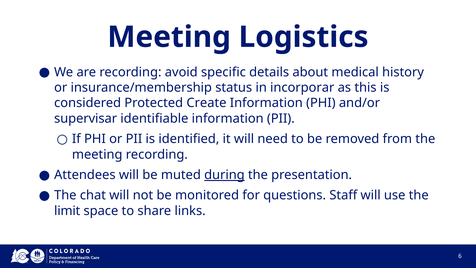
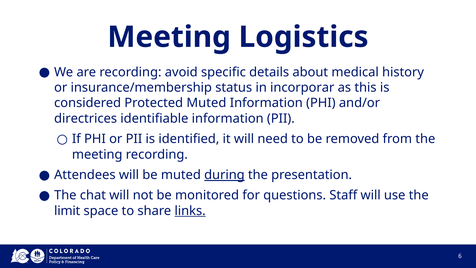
Protected Create: Create -> Muted (206, 103)
supervisar: supervisar -> directrices (86, 118)
links underline: none -> present (190, 211)
